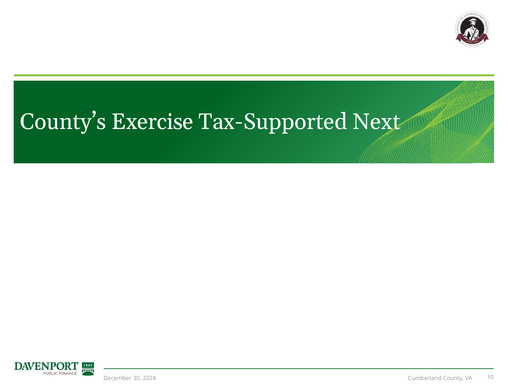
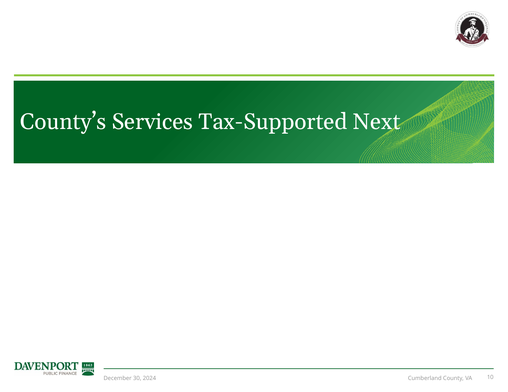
Exercise: Exercise -> Services (152, 122)
